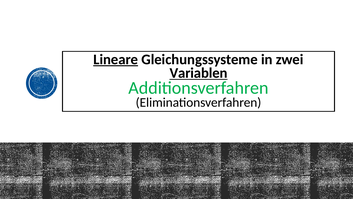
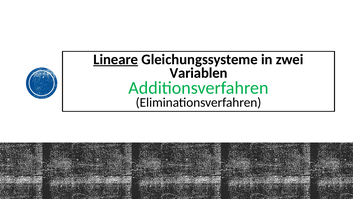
Variablen underline: present -> none (199, 73)
